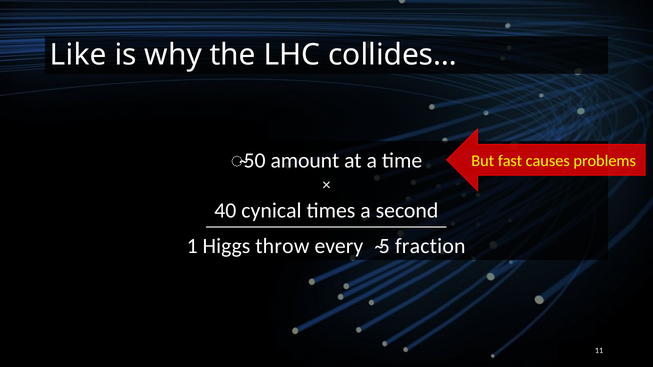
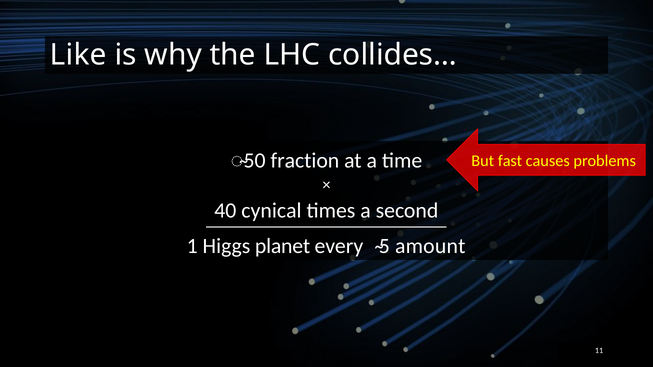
amount: amount -> fraction (305, 161)
throw: throw -> planet (283, 246)
fraction: fraction -> amount (430, 246)
